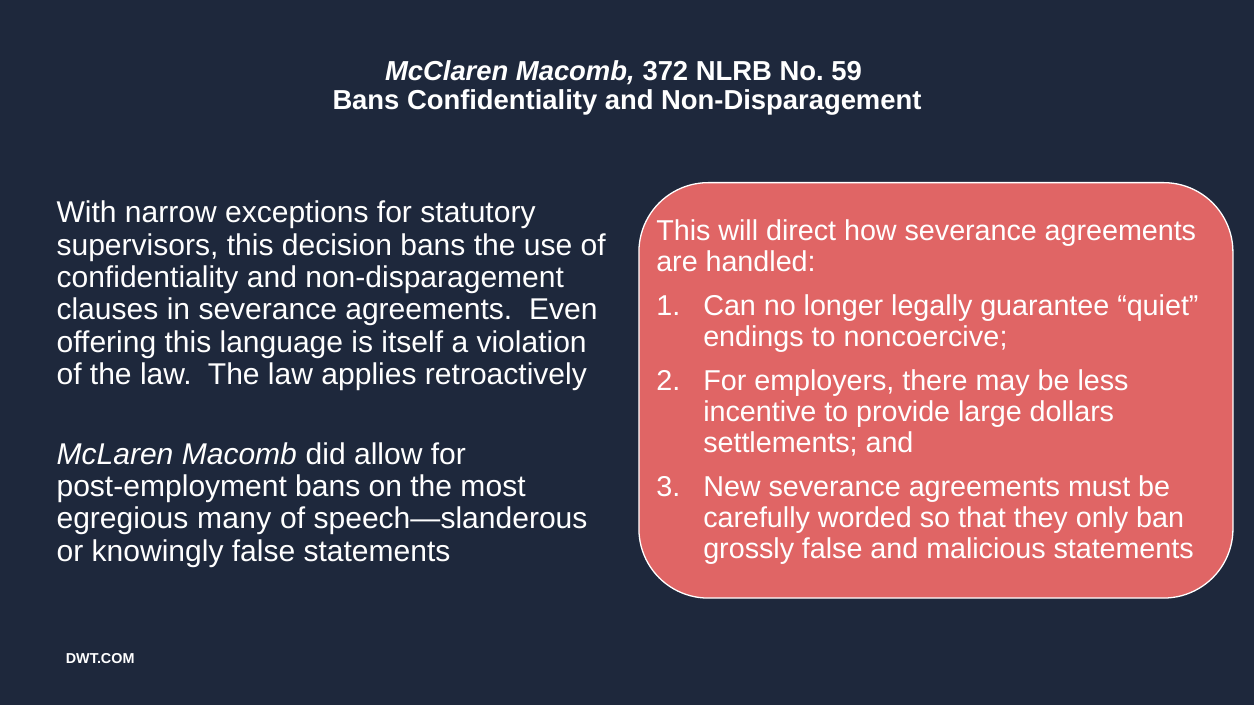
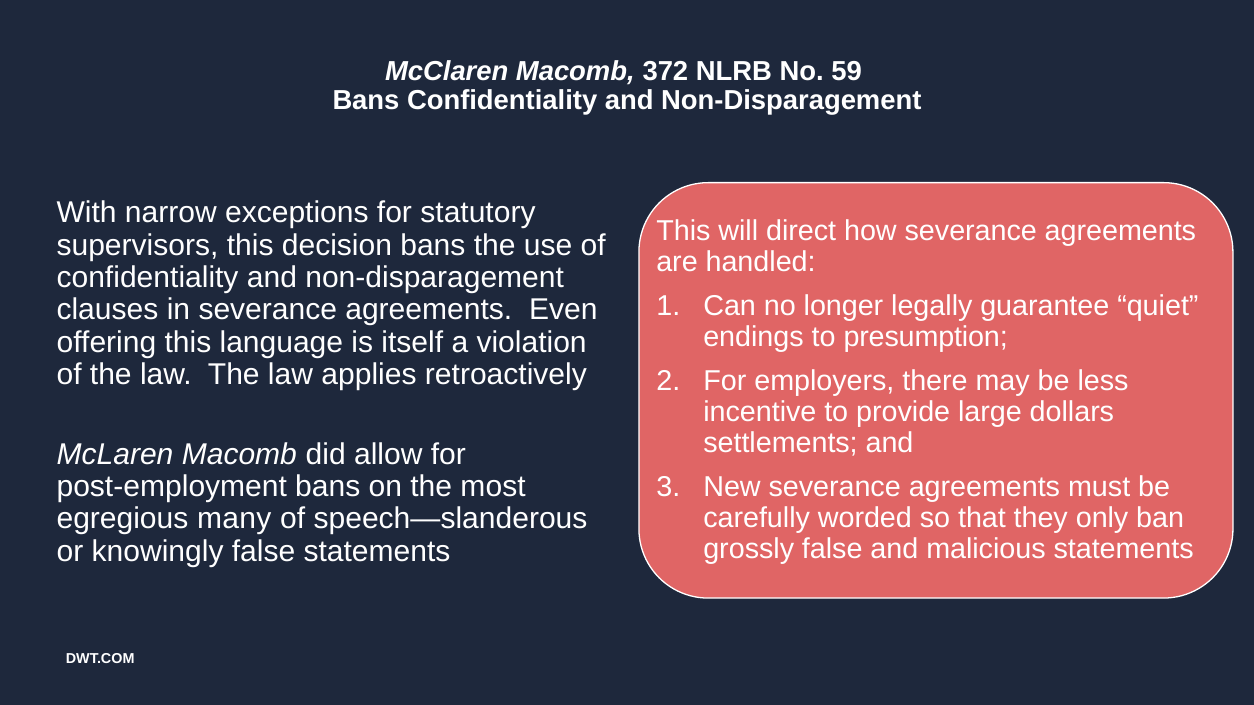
noncoercive: noncoercive -> presumption (926, 337)
